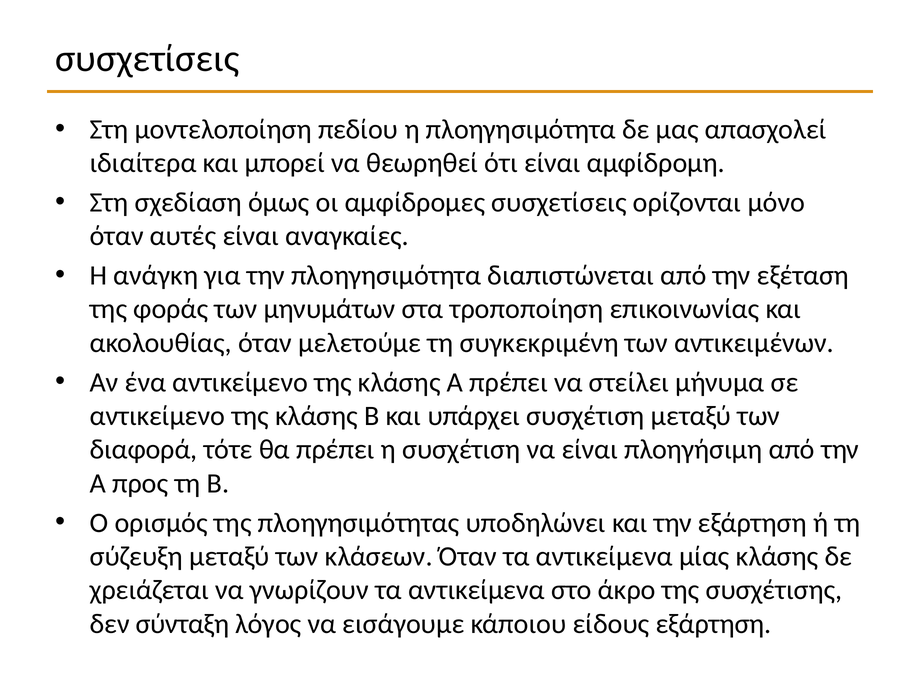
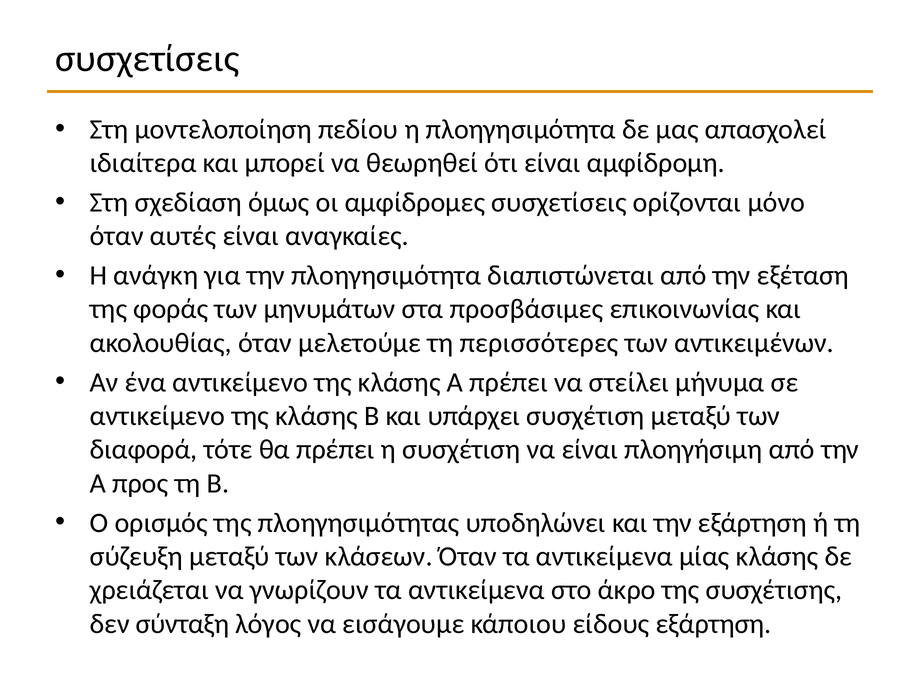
τροποποίηση: τροποποίηση -> προσβάσιμες (526, 309)
συγκεκριμένη: συγκεκριμένη -> περισσότερες (539, 343)
